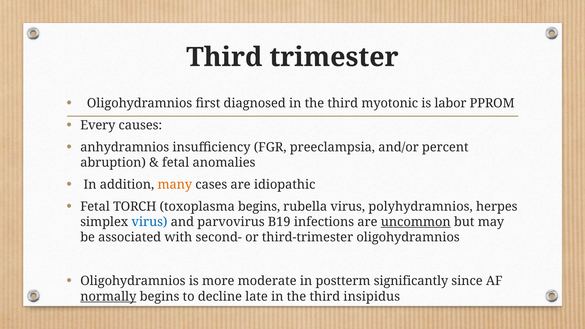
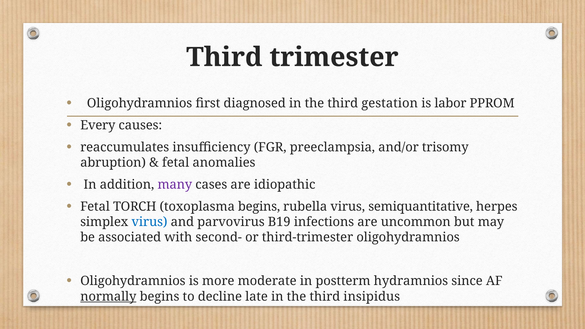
myotonic: myotonic -> gestation (390, 103)
anhydramnios: anhydramnios -> reaccumulates (125, 147)
percent: percent -> trisomy (445, 147)
many colour: orange -> purple (175, 185)
polyhydramnios: polyhydramnios -> semiquantitative (421, 207)
uncommon underline: present -> none (416, 222)
significantly: significantly -> hydramnios (411, 281)
